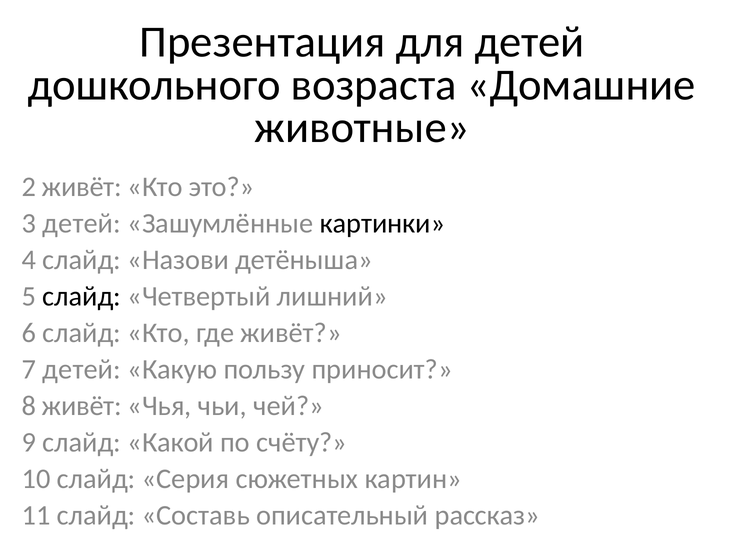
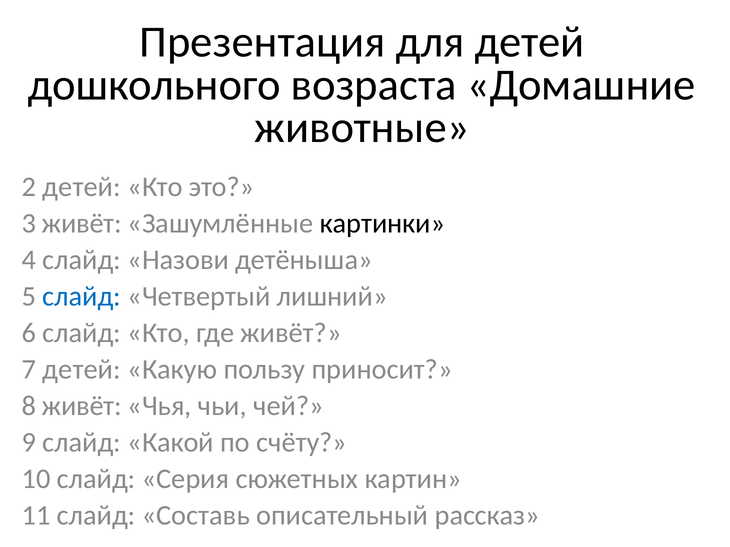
2 живёт: живёт -> детей (82, 187)
3 детей: детей -> живёт (82, 224)
слайд colour: black -> blue (82, 297)
